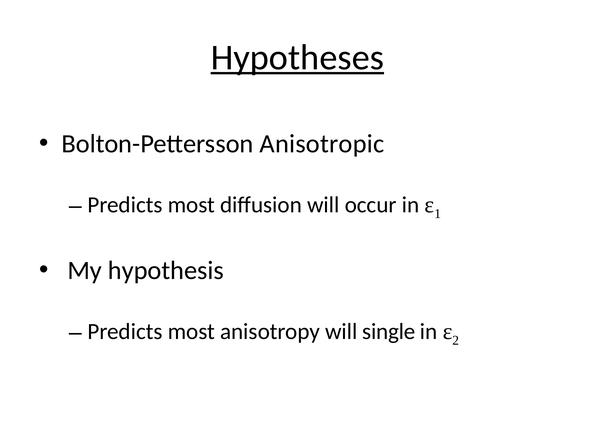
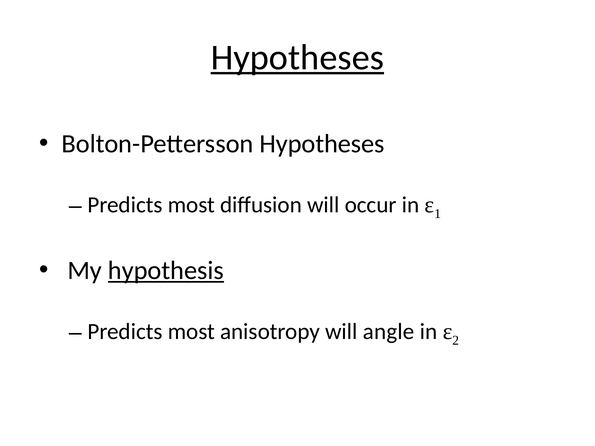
Bolton-Pettersson Anisotropic: Anisotropic -> Hypotheses (322, 144)
hypothesis underline: none -> present (166, 271)
single: single -> angle (389, 332)
